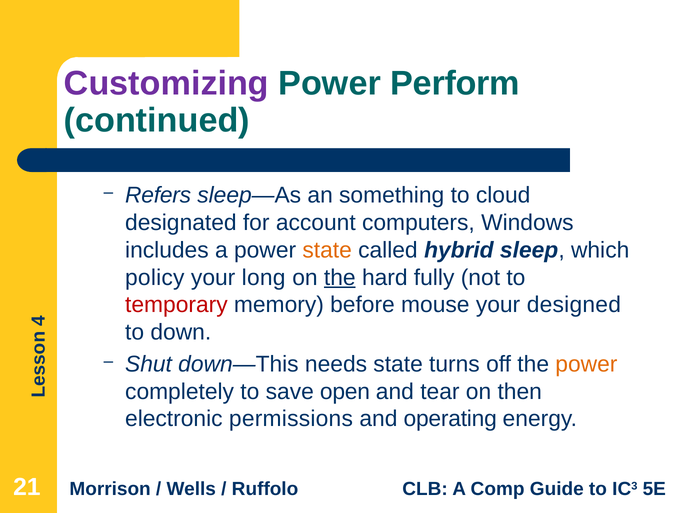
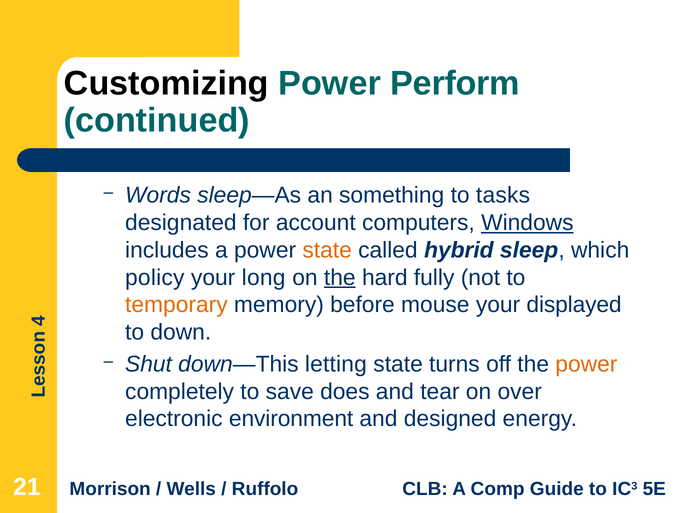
Customizing colour: purple -> black (166, 83)
Refers: Refers -> Words (158, 195)
cloud: cloud -> tasks (503, 195)
Windows underline: none -> present (527, 223)
temporary colour: red -> orange (176, 305)
designed: designed -> displayed (574, 305)
needs: needs -> letting (336, 364)
open: open -> does (345, 391)
then: then -> over (520, 391)
permissions: permissions -> environment (291, 419)
operating: operating -> designed (450, 419)
